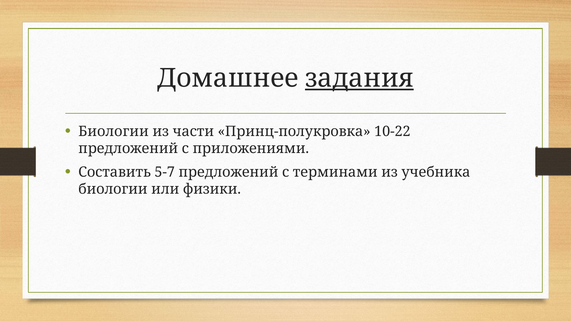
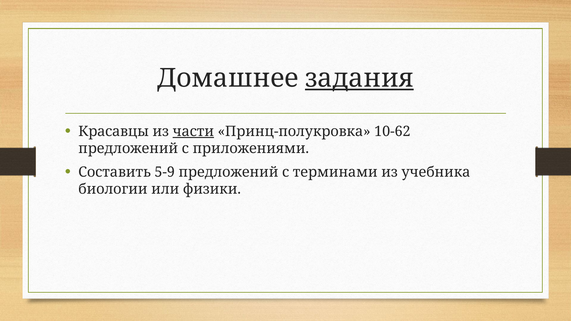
Биологии: Биологии -> Красавцы (114, 131)
части underline: none -> present (193, 131)
10-22: 10-22 -> 10-62 (392, 131)
5-7: 5-7 -> 5-9 (165, 172)
